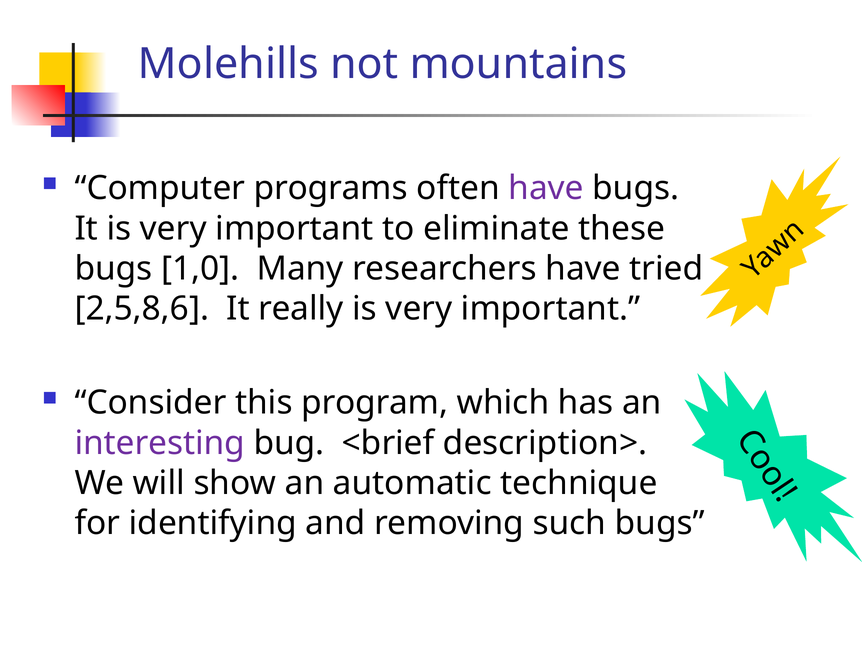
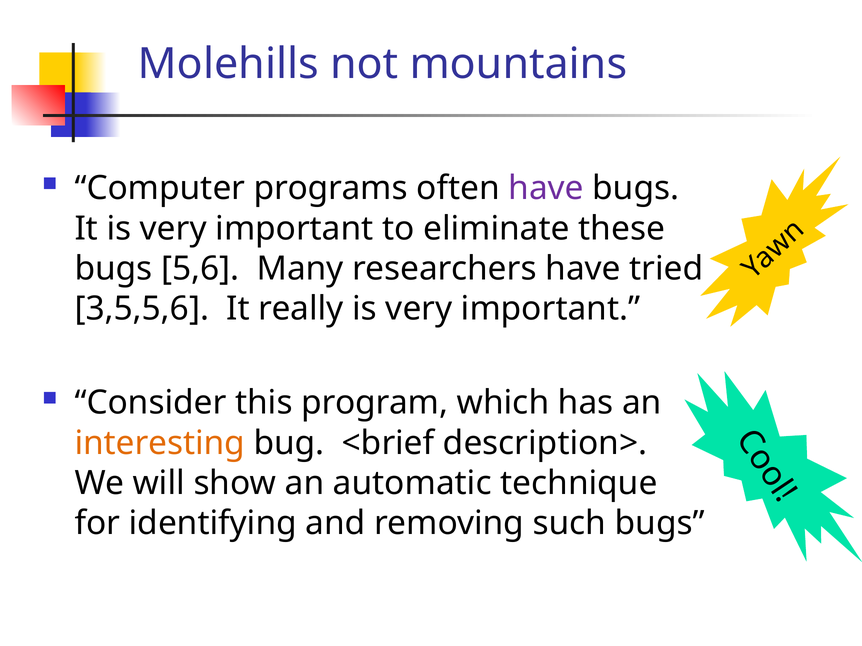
1,0: 1,0 -> 5,6 (200, 269)
2,5,8,6: 2,5,8,6 -> 3,5,5,6 (142, 309)
interesting colour: purple -> orange (160, 443)
